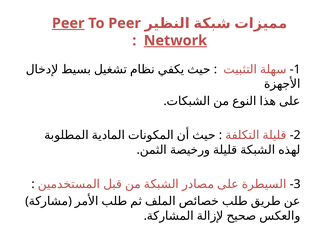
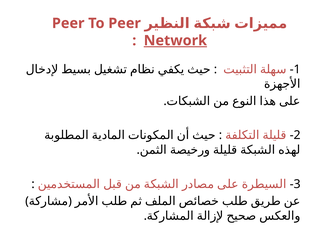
Peer underline: present -> none (68, 23)
